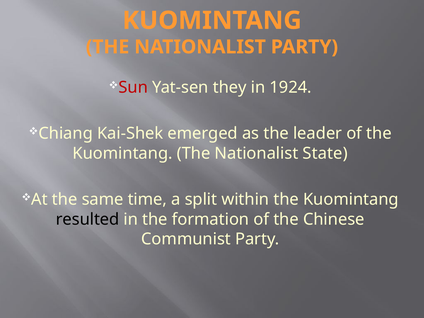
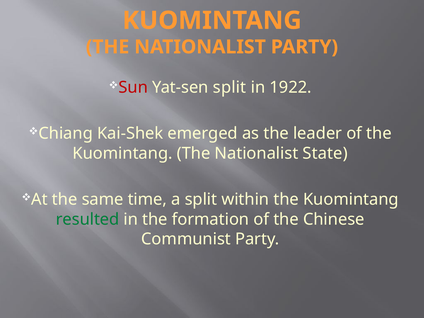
Yat-sen they: they -> split (230, 87)
1924: 1924 -> 1922 (291, 87)
resulted colour: black -> green (88, 219)
